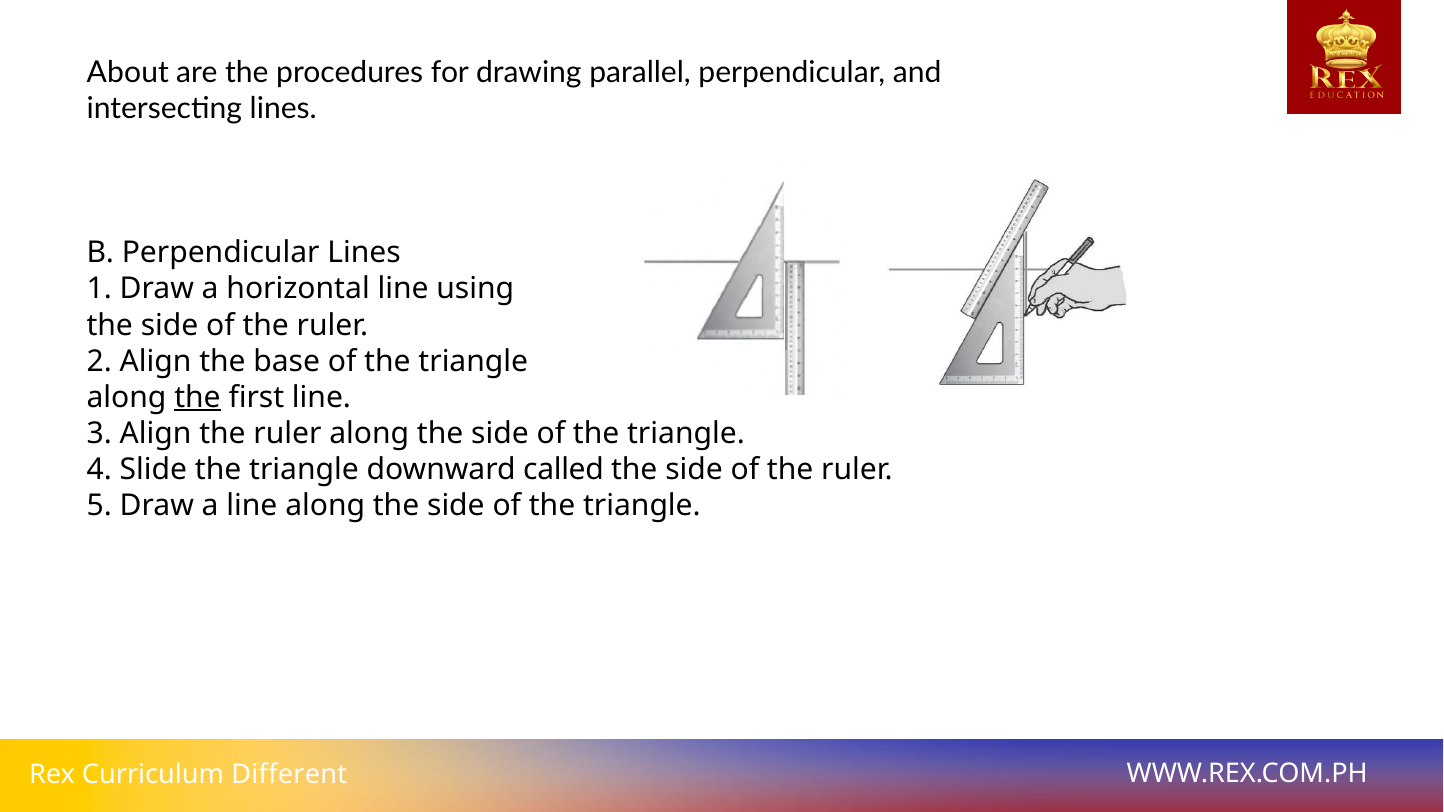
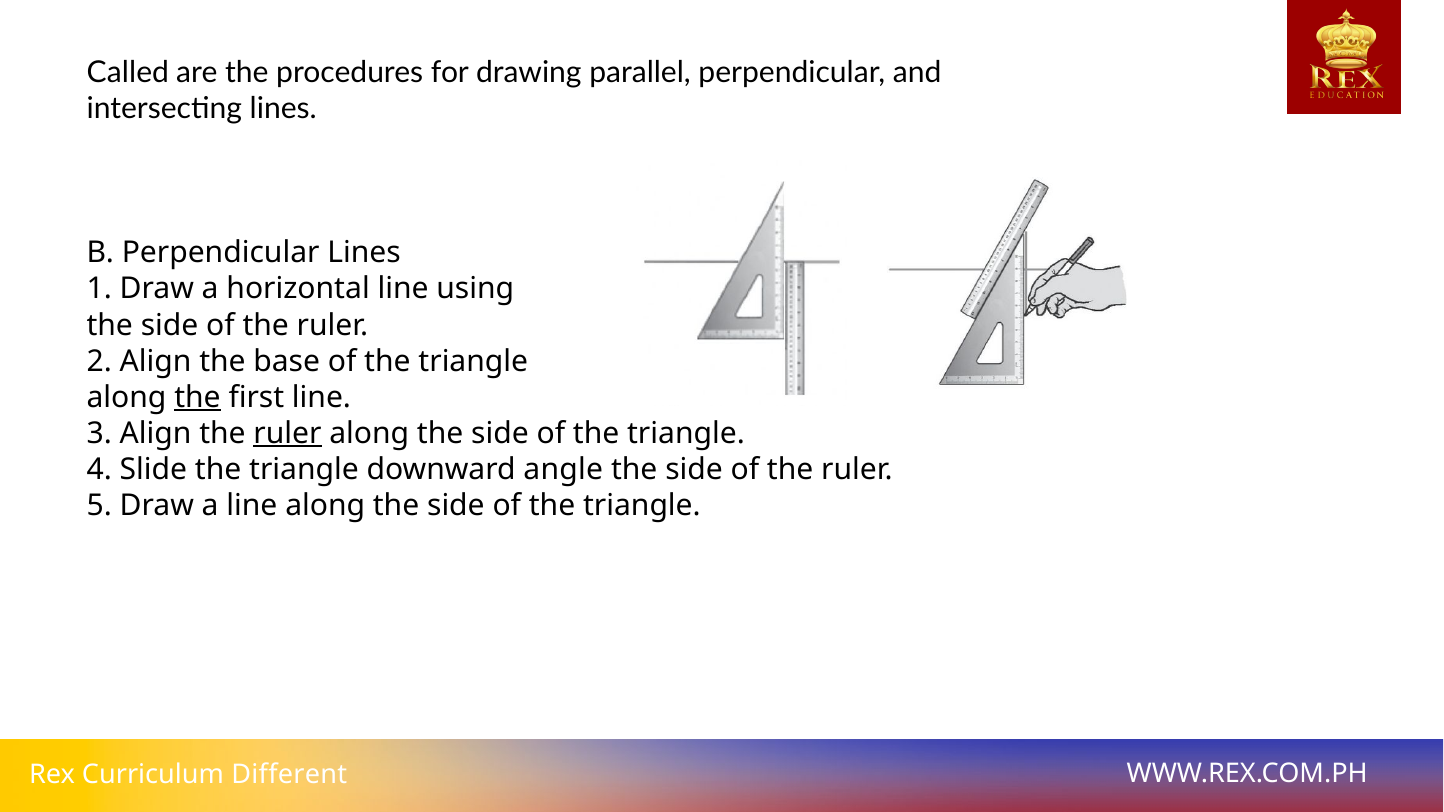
About: About -> Called (128, 73)
ruler underline: none -> present (287, 434)
called: called -> angle (563, 470)
